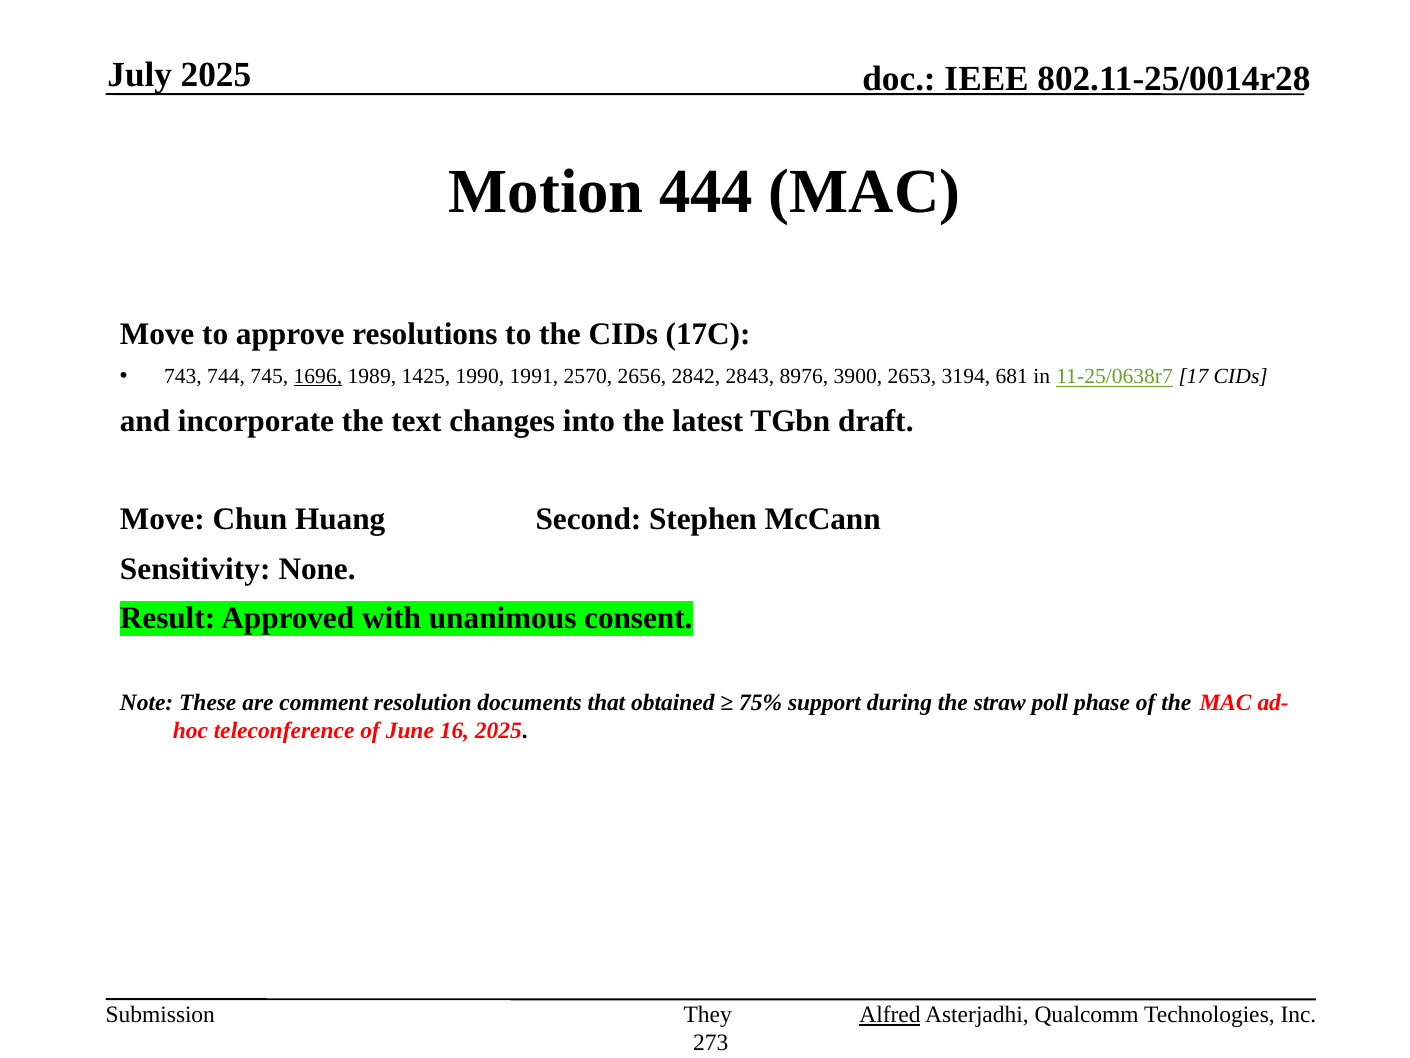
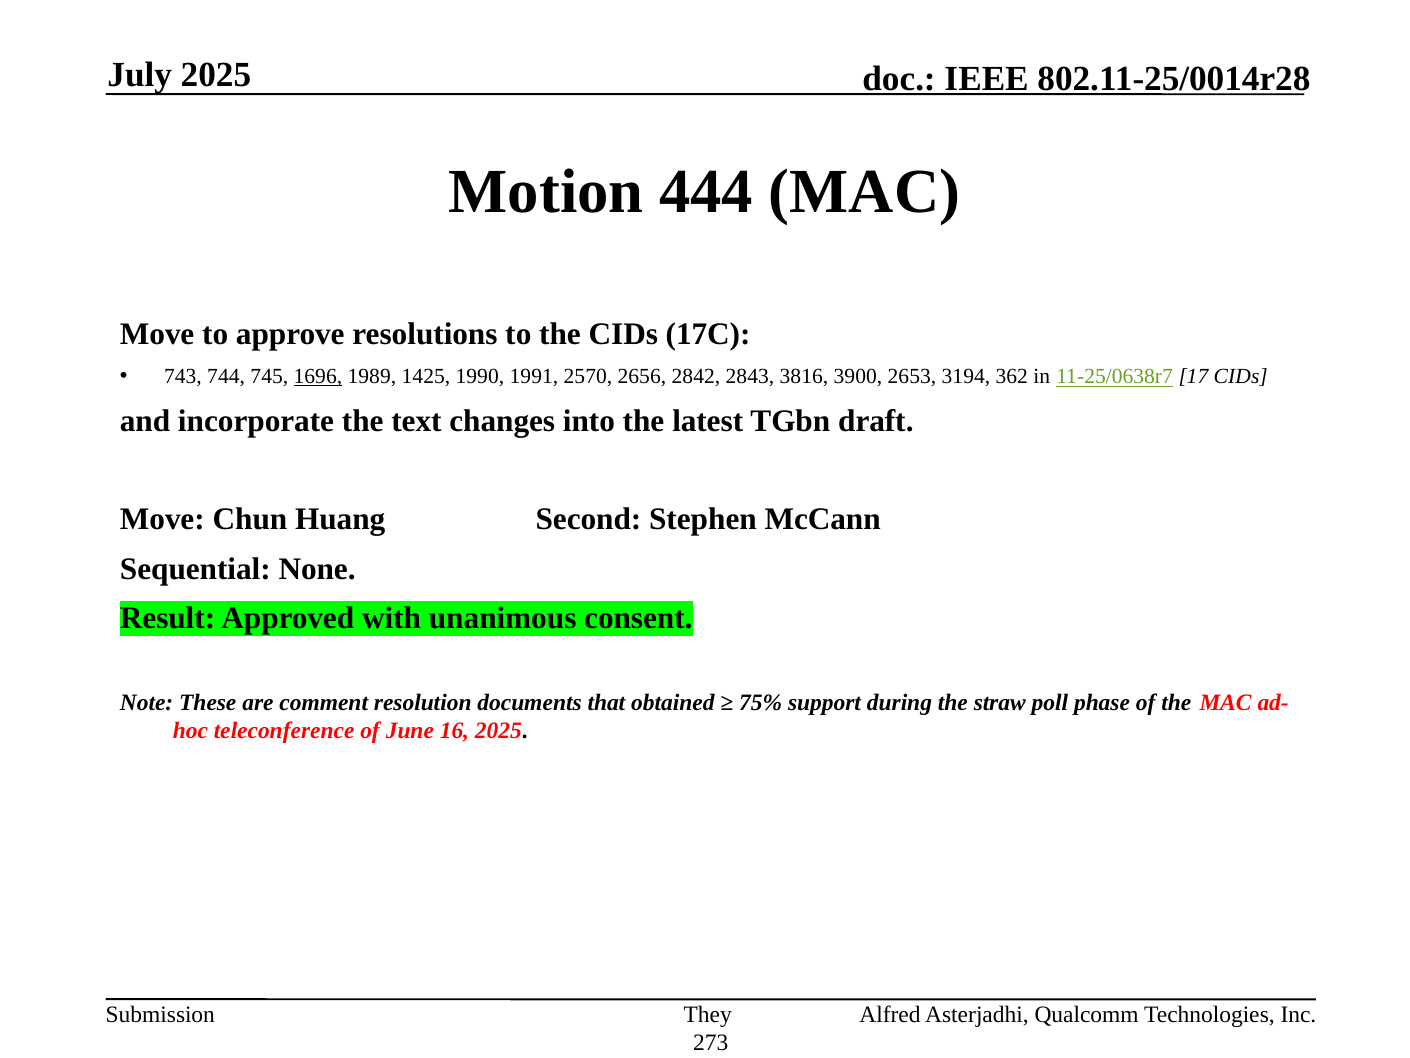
8976: 8976 -> 3816 (804, 376)
681: 681 -> 362 (1012, 376)
Sensitivity: Sensitivity -> Sequential (195, 569)
Alfred underline: present -> none (890, 1014)
